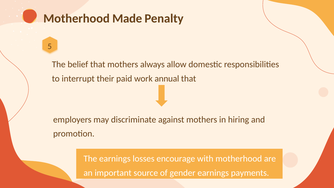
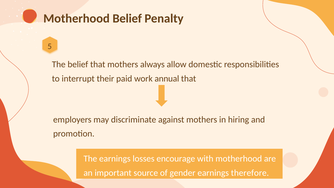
Motherhood Made: Made -> Belief (127, 18)
payments: payments -> therefore (250, 173)
